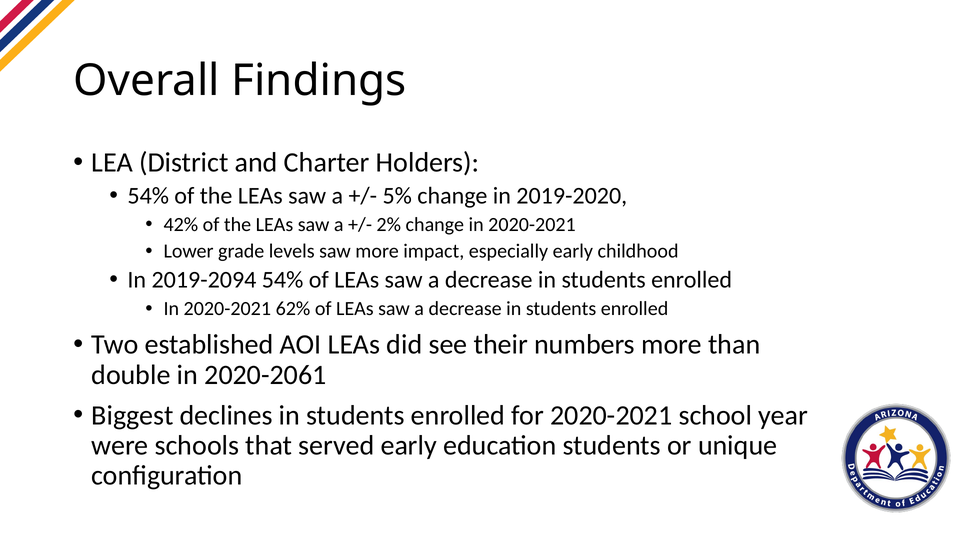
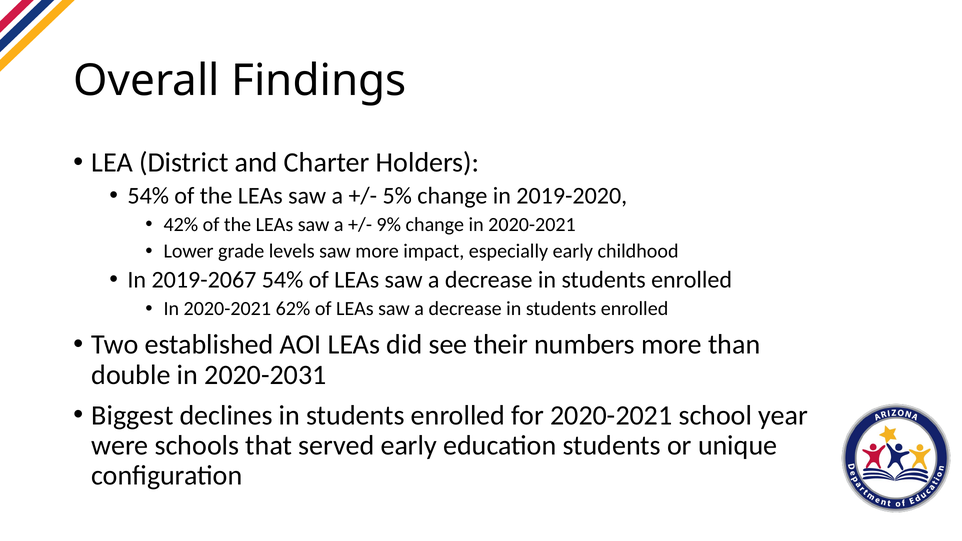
2%: 2% -> 9% (389, 225)
2019-2094: 2019-2094 -> 2019-2067 (204, 280)
2020-2061: 2020-2061 -> 2020-2031 (265, 375)
